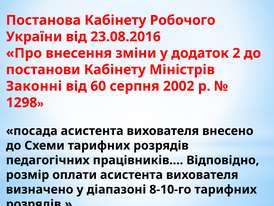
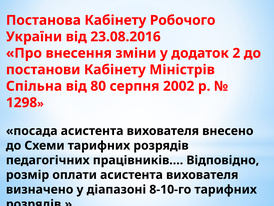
Законні: Законні -> Спільна (34, 86)
60: 60 -> 80 (98, 86)
